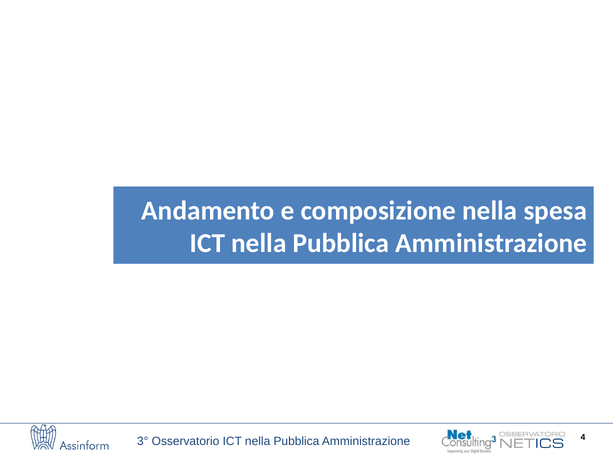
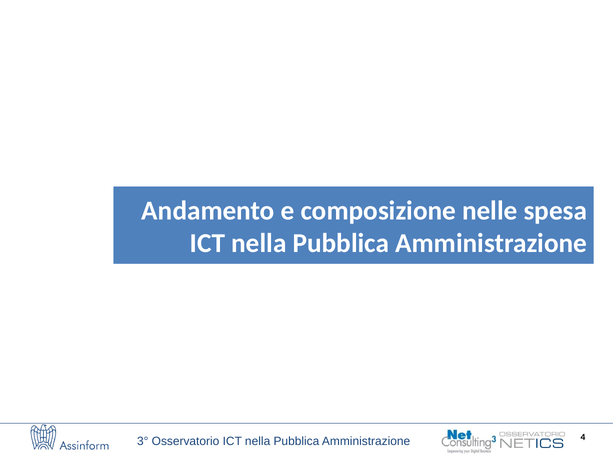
composizione nella: nella -> nelle (490, 211)
